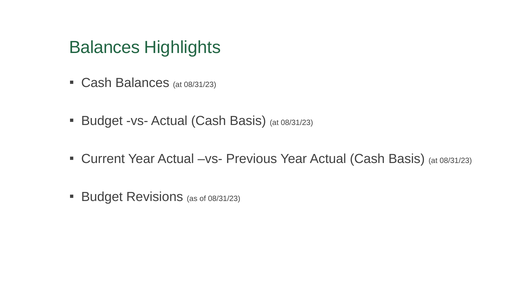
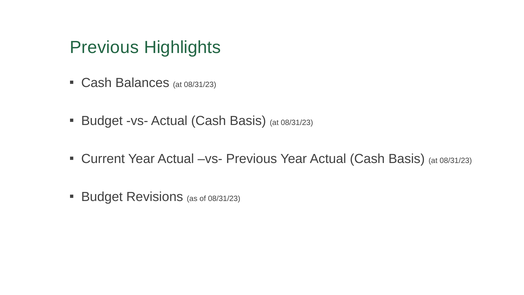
Balances: Balances -> Previous (104, 47)
